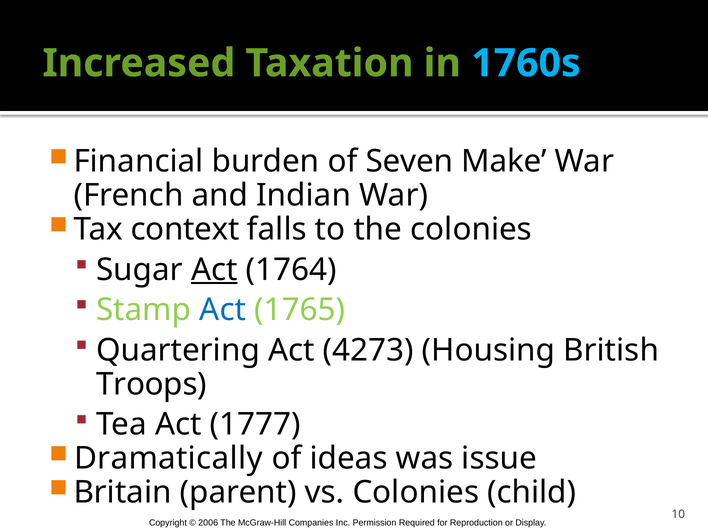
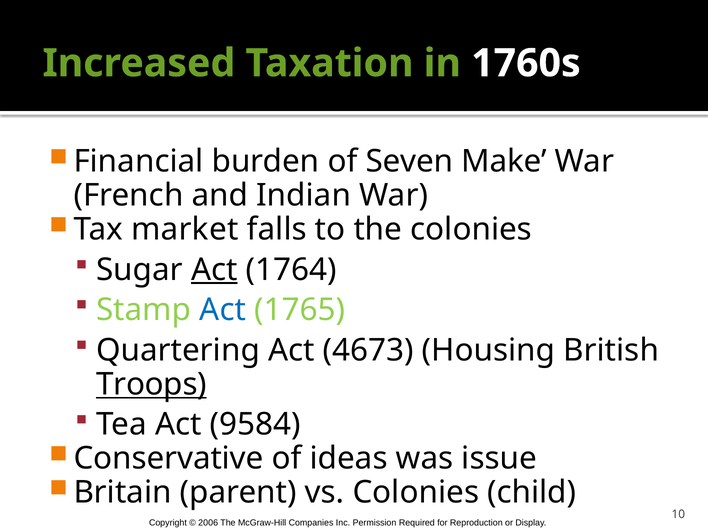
1760s colour: light blue -> white (526, 63)
context: context -> market (185, 229)
4273: 4273 -> 4673 (368, 350)
Troops underline: none -> present (151, 384)
1777: 1777 -> 9584 (255, 425)
Dramatically: Dramatically -> Conservative (169, 459)
